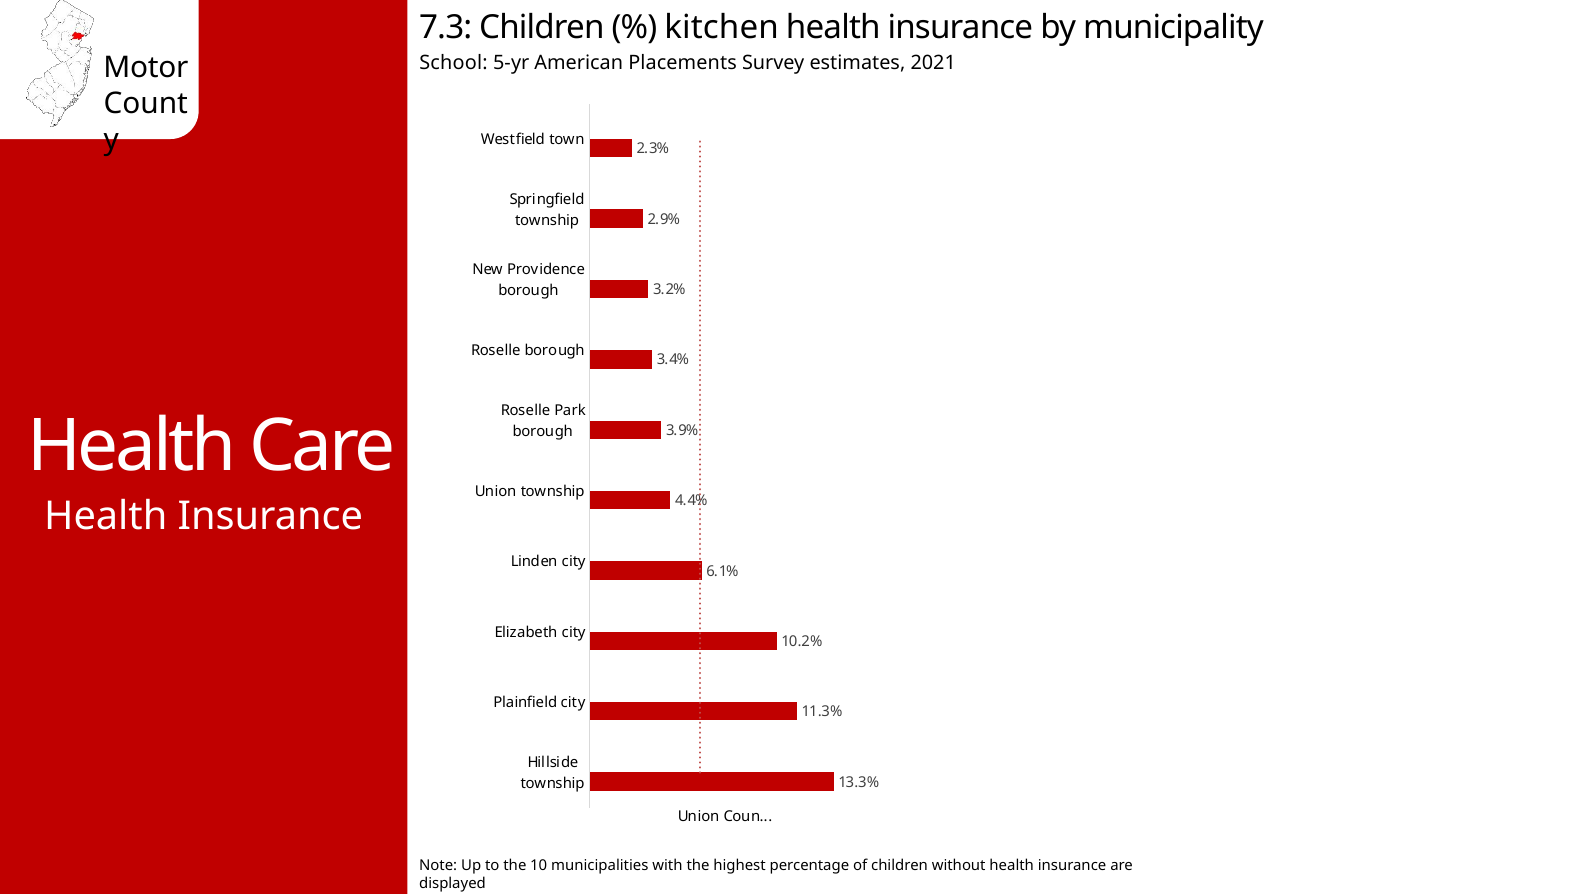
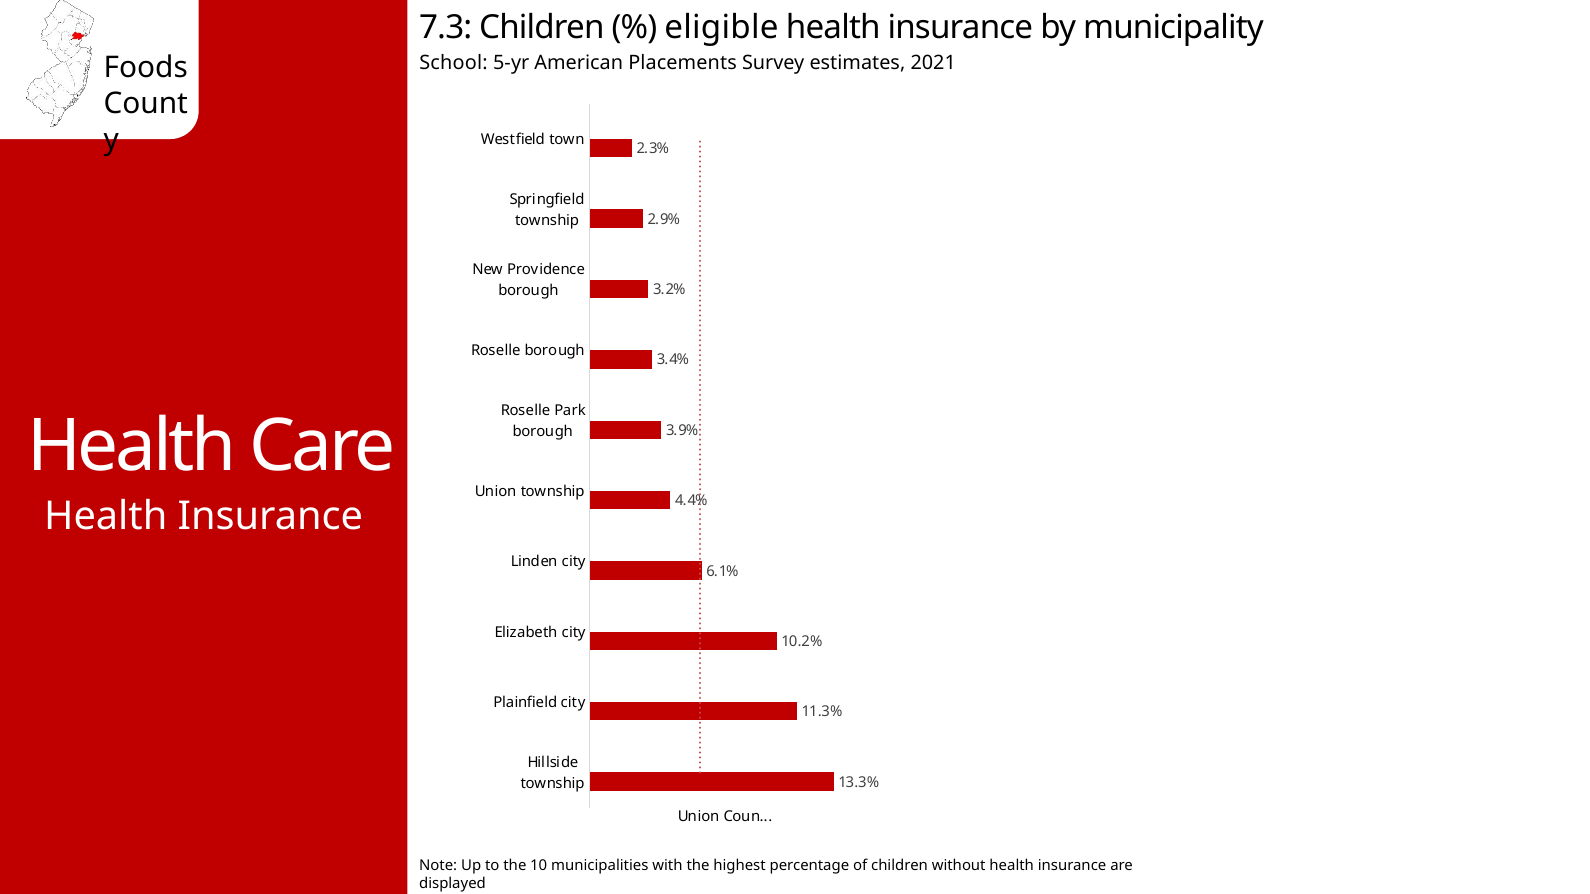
kitchen: kitchen -> eligible (722, 28)
Motor: Motor -> Foods (146, 68)
